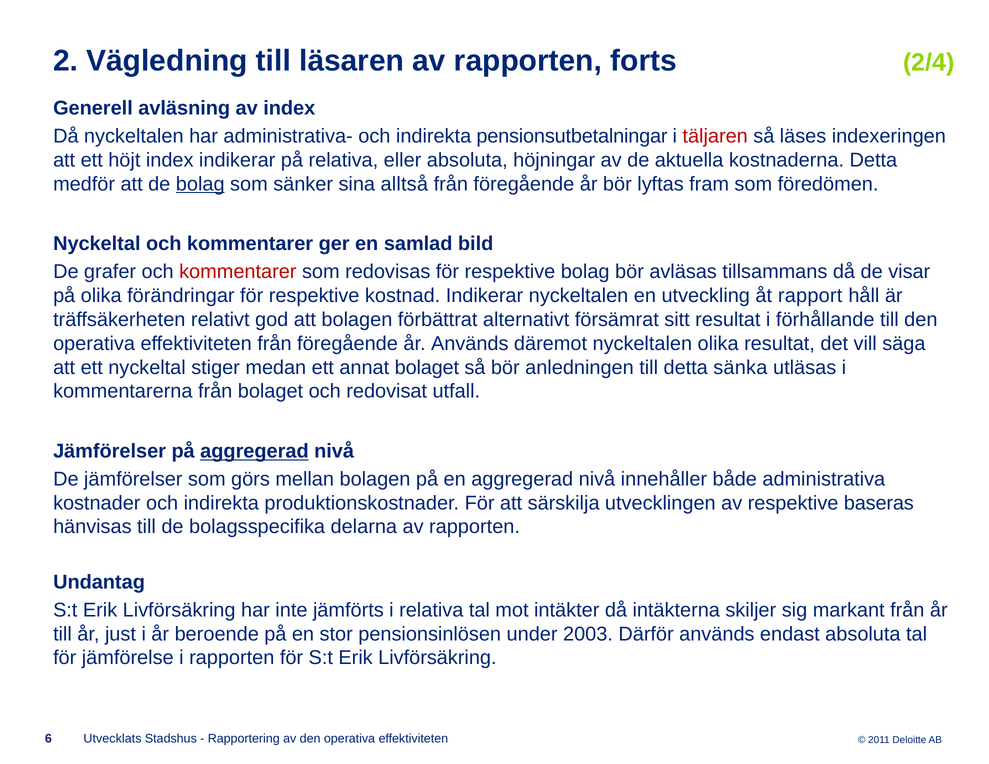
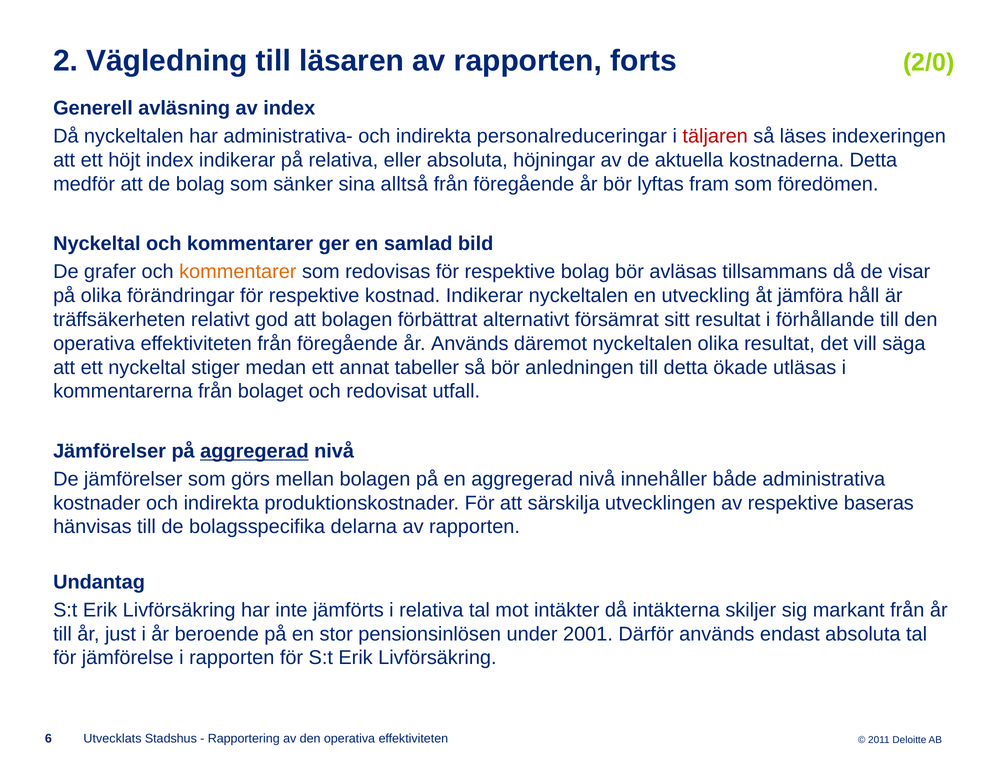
2/4: 2/4 -> 2/0 (929, 62)
pensionsutbetalningar: pensionsutbetalningar -> personalreduceringar (572, 136)
bolag underline: present -> none (200, 184)
kommentarer colour: red -> orange (238, 272)
rapport: rapport -> jämföra (810, 296)
annat bolaget: bolaget -> tabeller (427, 368)
sänka: sänka -> ökade (740, 368)
2003: 2003 -> 2001 (588, 634)
